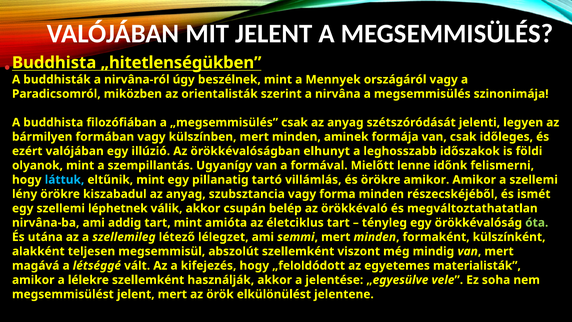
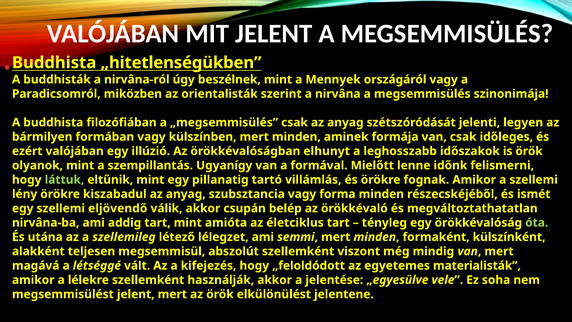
is földi: földi -> örök (529, 151)
láttuk colour: light blue -> light green (64, 180)
örökre amikor: amikor -> fognak (426, 180)
léphetnek: léphetnek -> eljövendő (118, 208)
